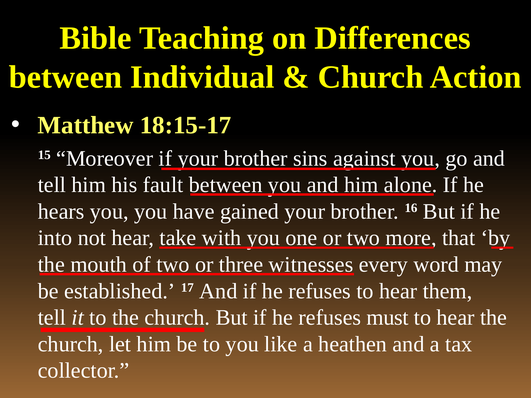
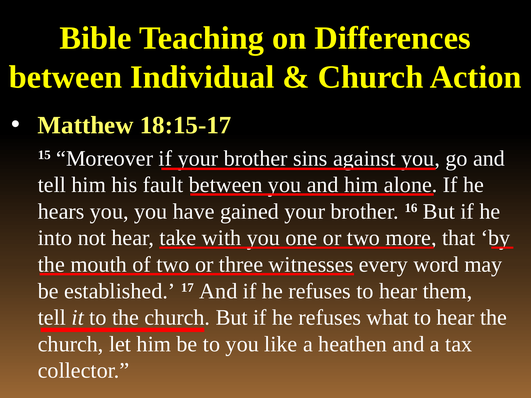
must: must -> what (388, 318)
